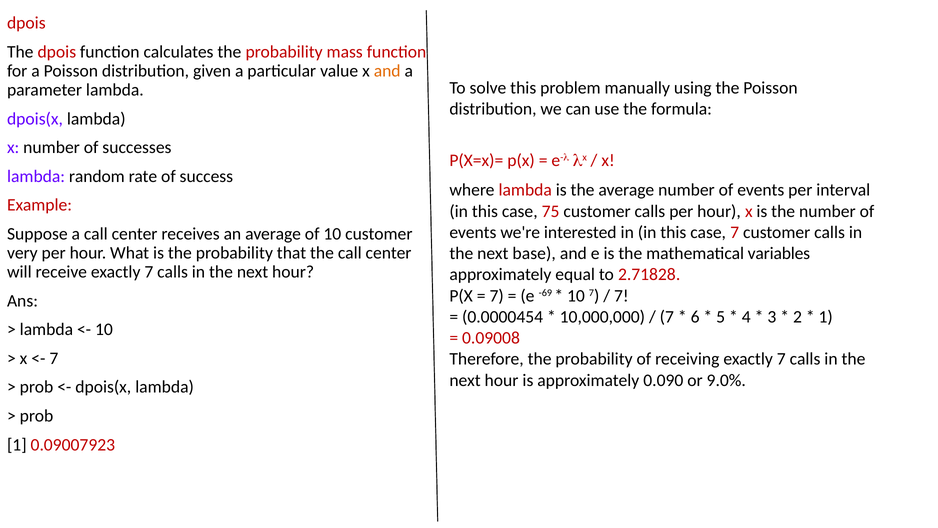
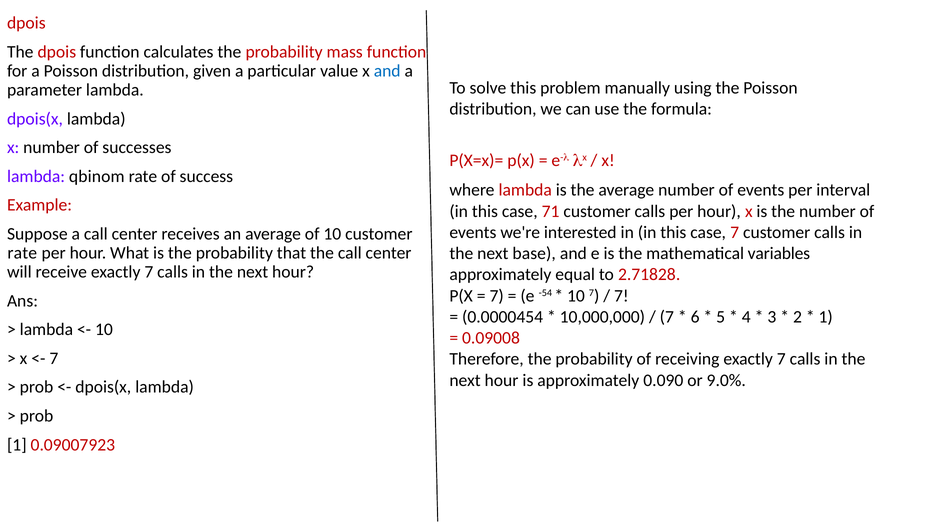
and colour: orange -> blue (387, 71)
random: random -> qbinom (97, 176)
75: 75 -> 71 (551, 211)
very: very -> rate (22, 253)
-69: -69 -> -54 (545, 293)
